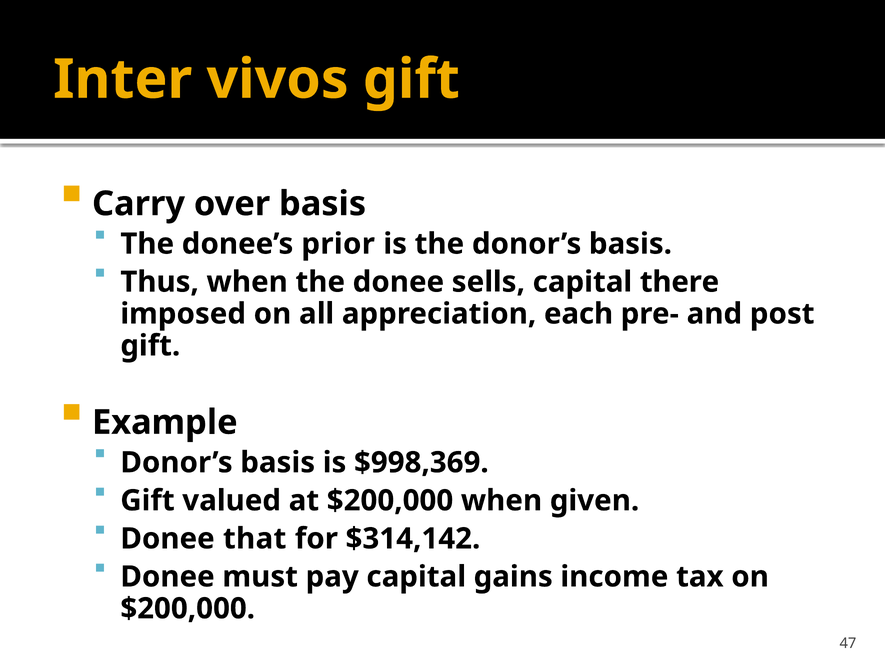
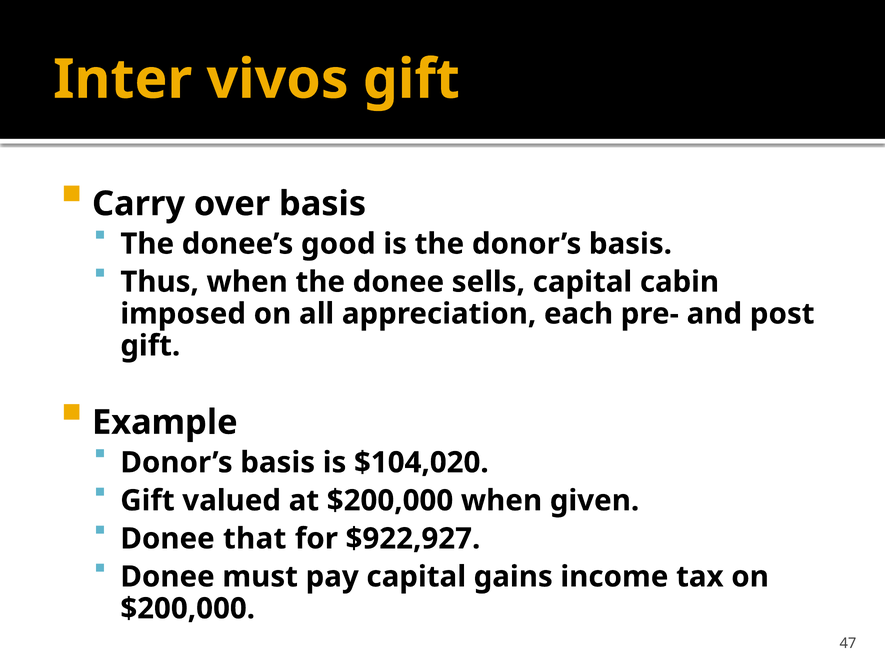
prior: prior -> good (338, 244)
there: there -> cabin (679, 282)
$998,369: $998,369 -> $104,020 (421, 462)
$314,142: $314,142 -> $922,927 (413, 538)
